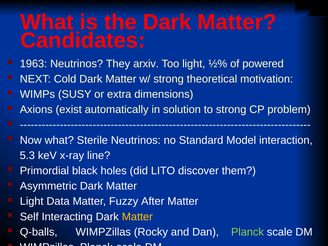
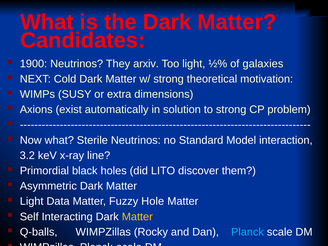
1963: 1963 -> 1900 (33, 64)
powered: powered -> galaxies (263, 64)
5.3: 5.3 -> 3.2 (27, 155)
After: After -> Hole (153, 201)
Planck colour: light green -> light blue (247, 232)
